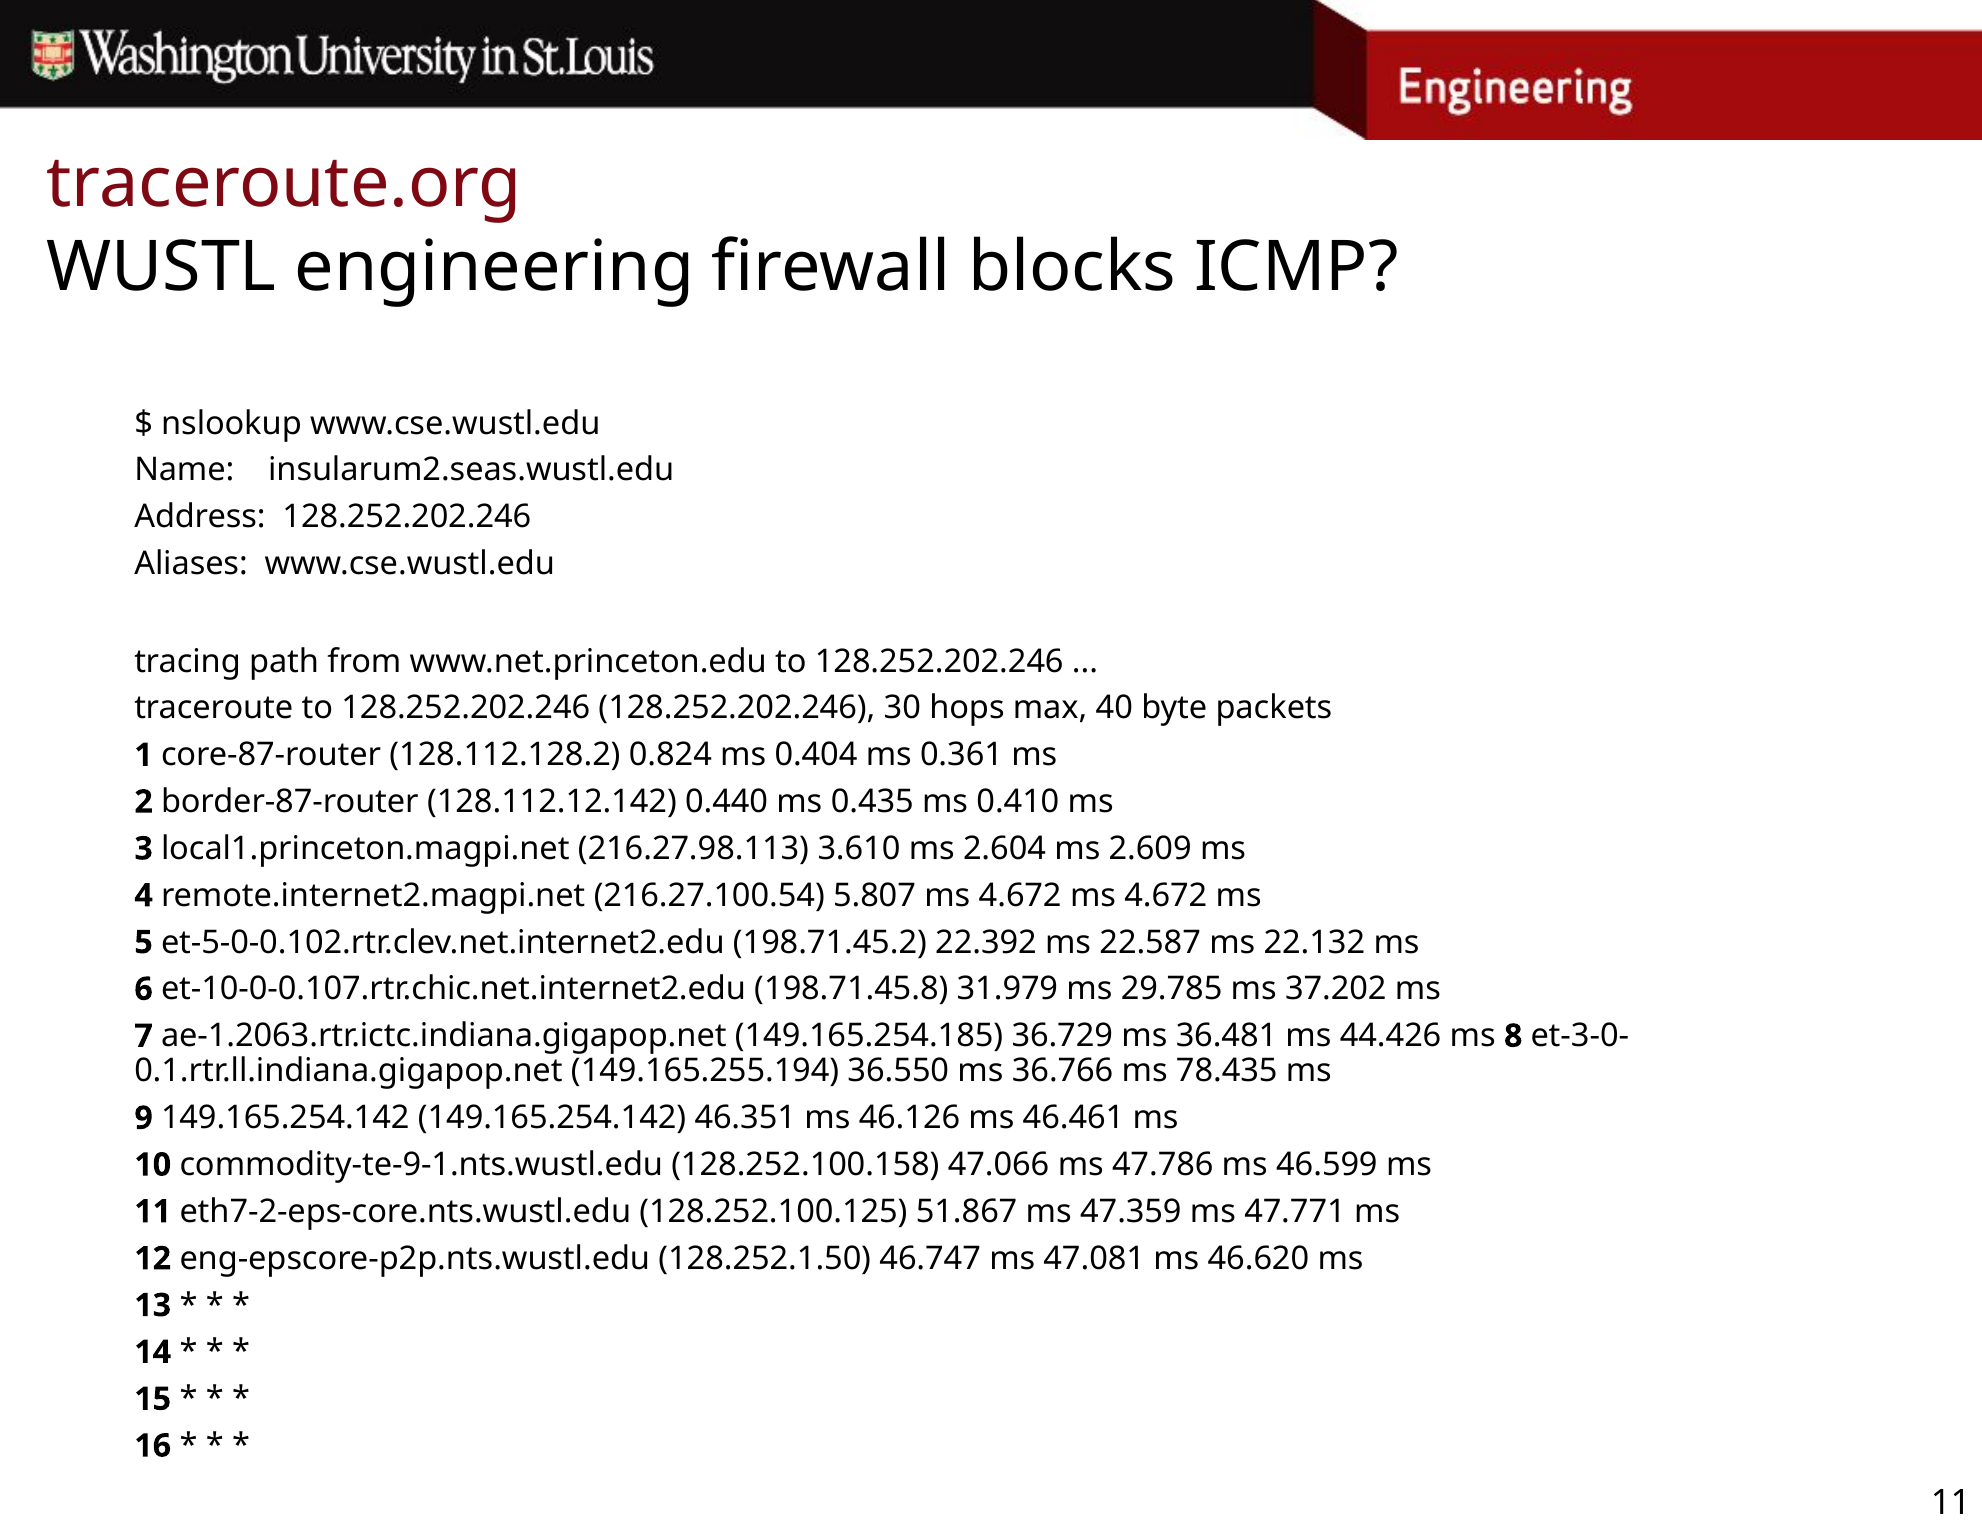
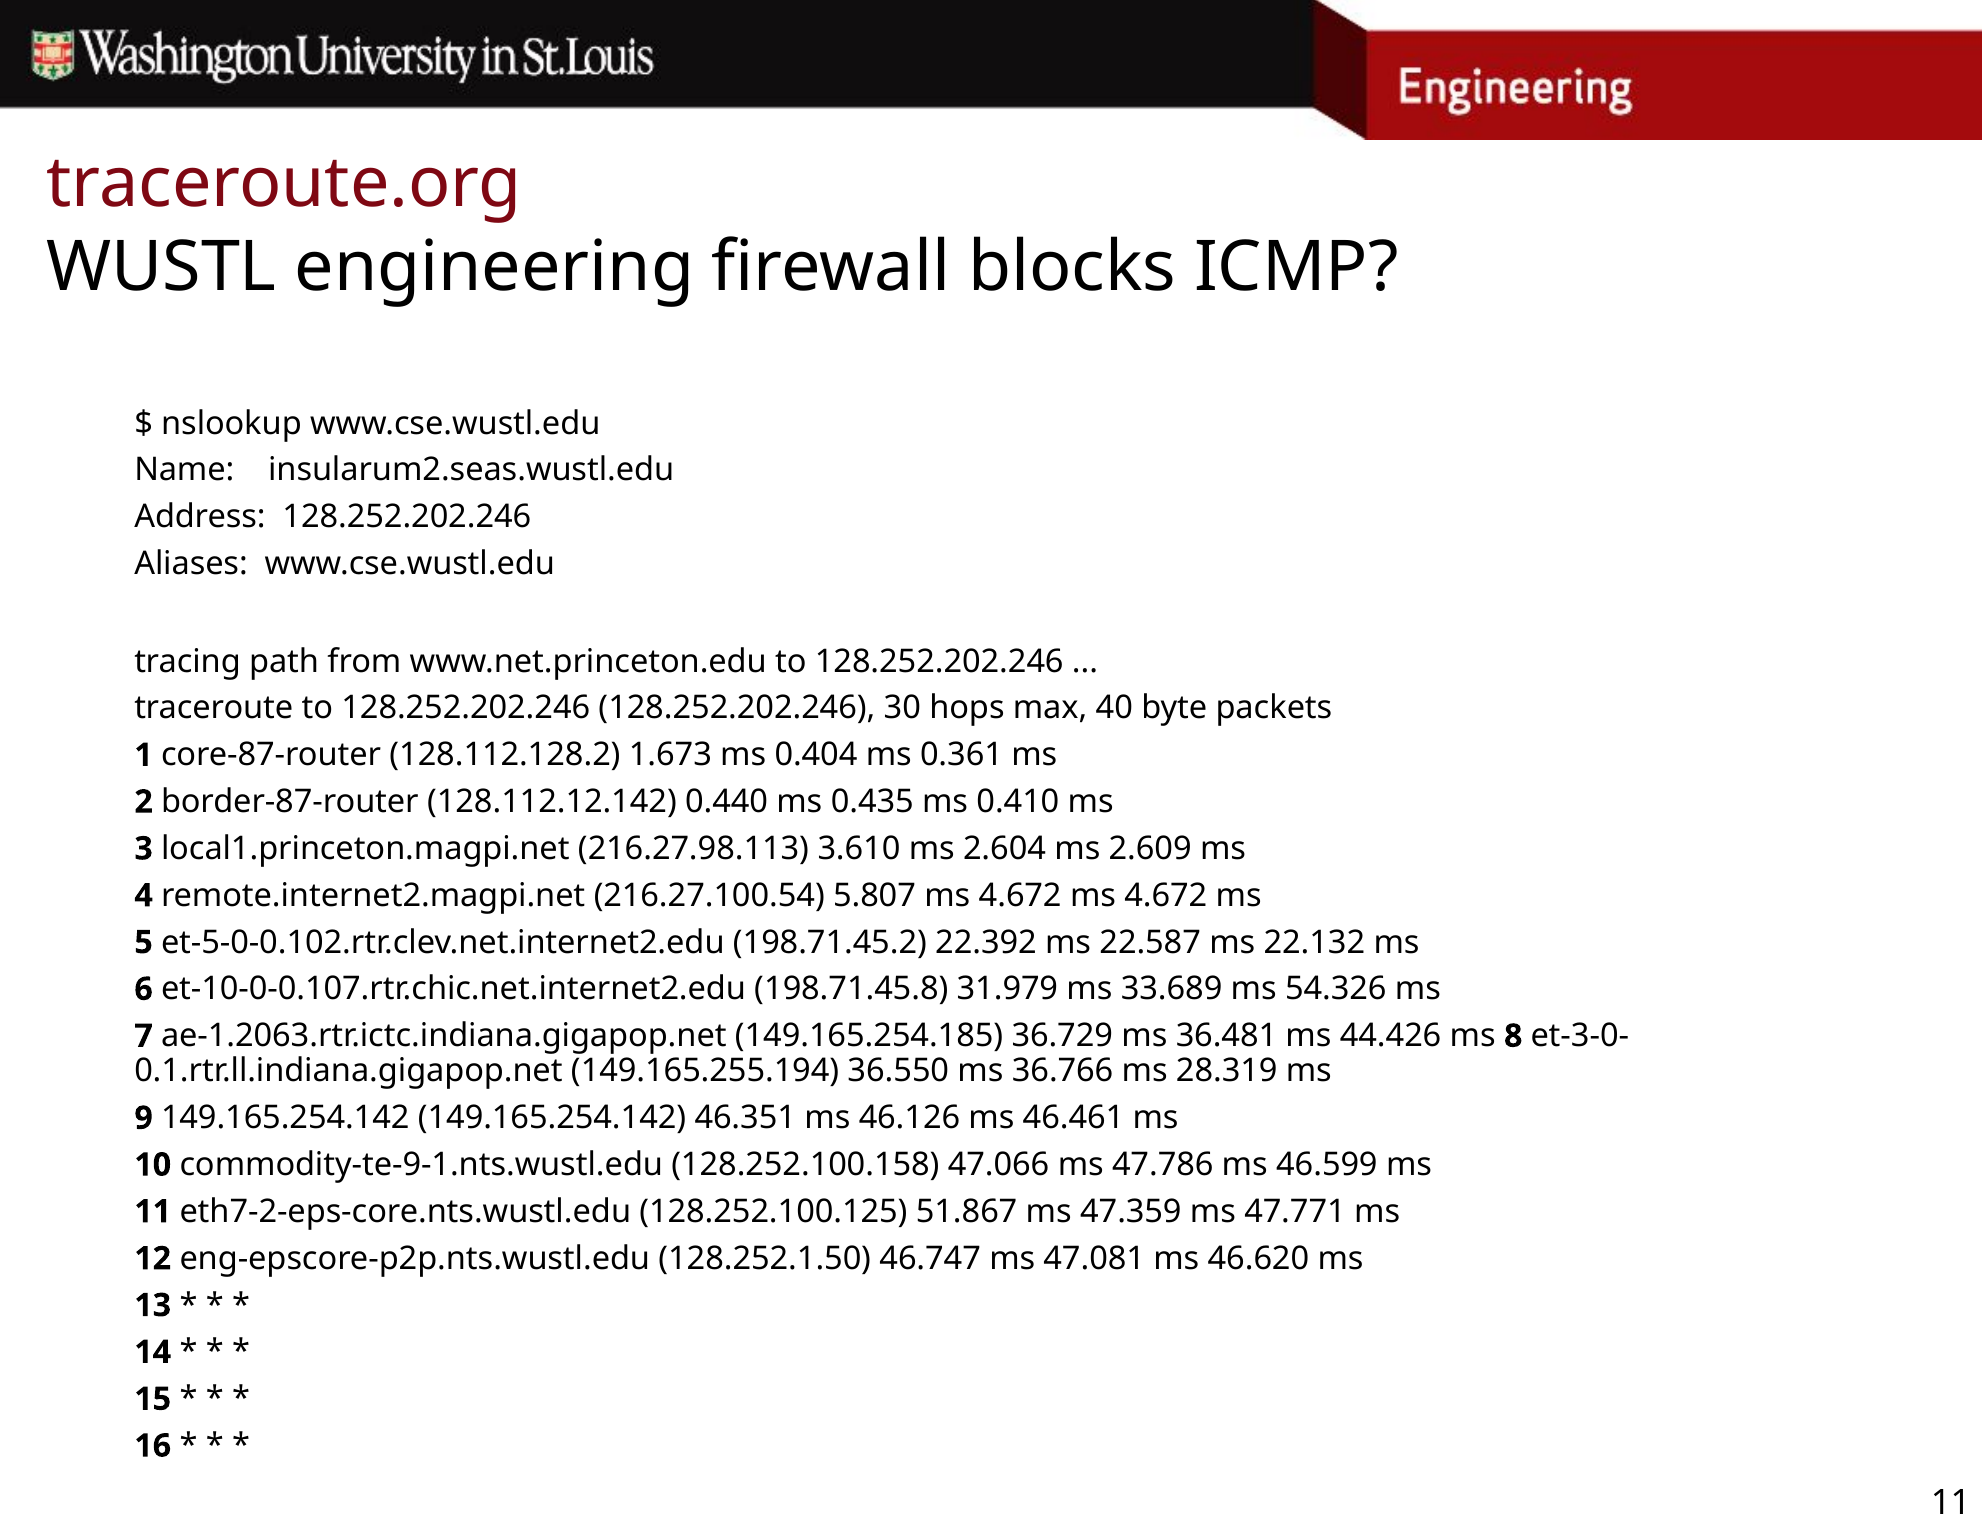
0.824: 0.824 -> 1.673 (670, 755)
29.785: 29.785 -> 33.689 (1172, 989)
37.202: 37.202 -> 54.326 (1336, 989)
78.435: 78.435 -> 28.319 (1227, 1071)
